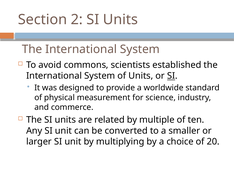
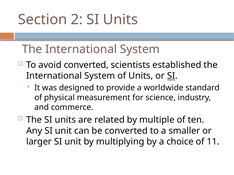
avoid commons: commons -> converted (86, 65)
20: 20 -> 11 (213, 142)
